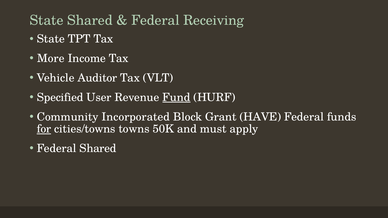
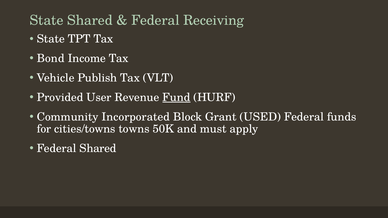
More: More -> Bond (51, 58)
Auditor: Auditor -> Publish (97, 78)
Specified: Specified -> Provided (60, 97)
HAVE: HAVE -> USED (260, 117)
for underline: present -> none (44, 129)
